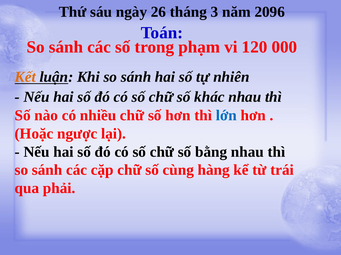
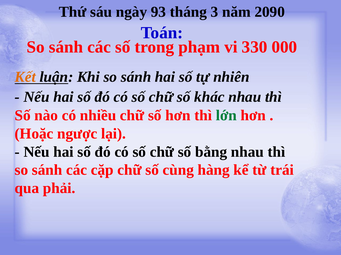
26: 26 -> 93 (158, 12)
2096: 2096 -> 2090 (270, 12)
120: 120 -> 330 (255, 47)
lớn colour: blue -> green (226, 116)
